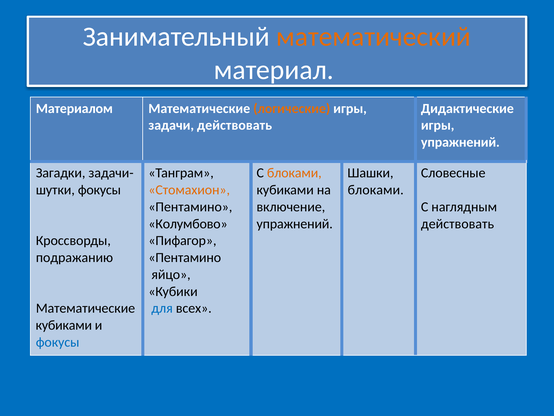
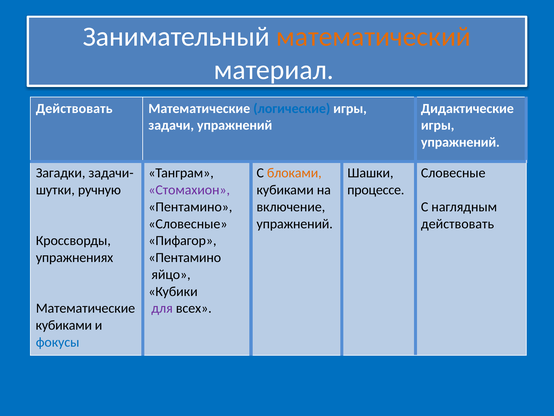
Материалом: Материалом -> Действовать (74, 108)
логические colour: orange -> blue (292, 108)
задачи действовать: действовать -> упражнений (235, 125)
фокусы: фокусы -> ручную (99, 190)
Стомахион colour: orange -> purple (189, 190)
блоками: блоками -> процессе (376, 190)
Колумбово: Колумбово -> Словесные (188, 224)
подражанию: подражанию -> упражнениях (75, 257)
для colour: blue -> purple (162, 308)
